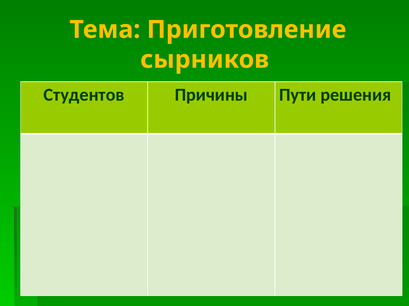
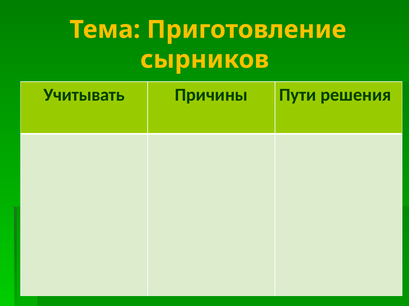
Студентов: Студентов -> Учитывать (84, 95)
